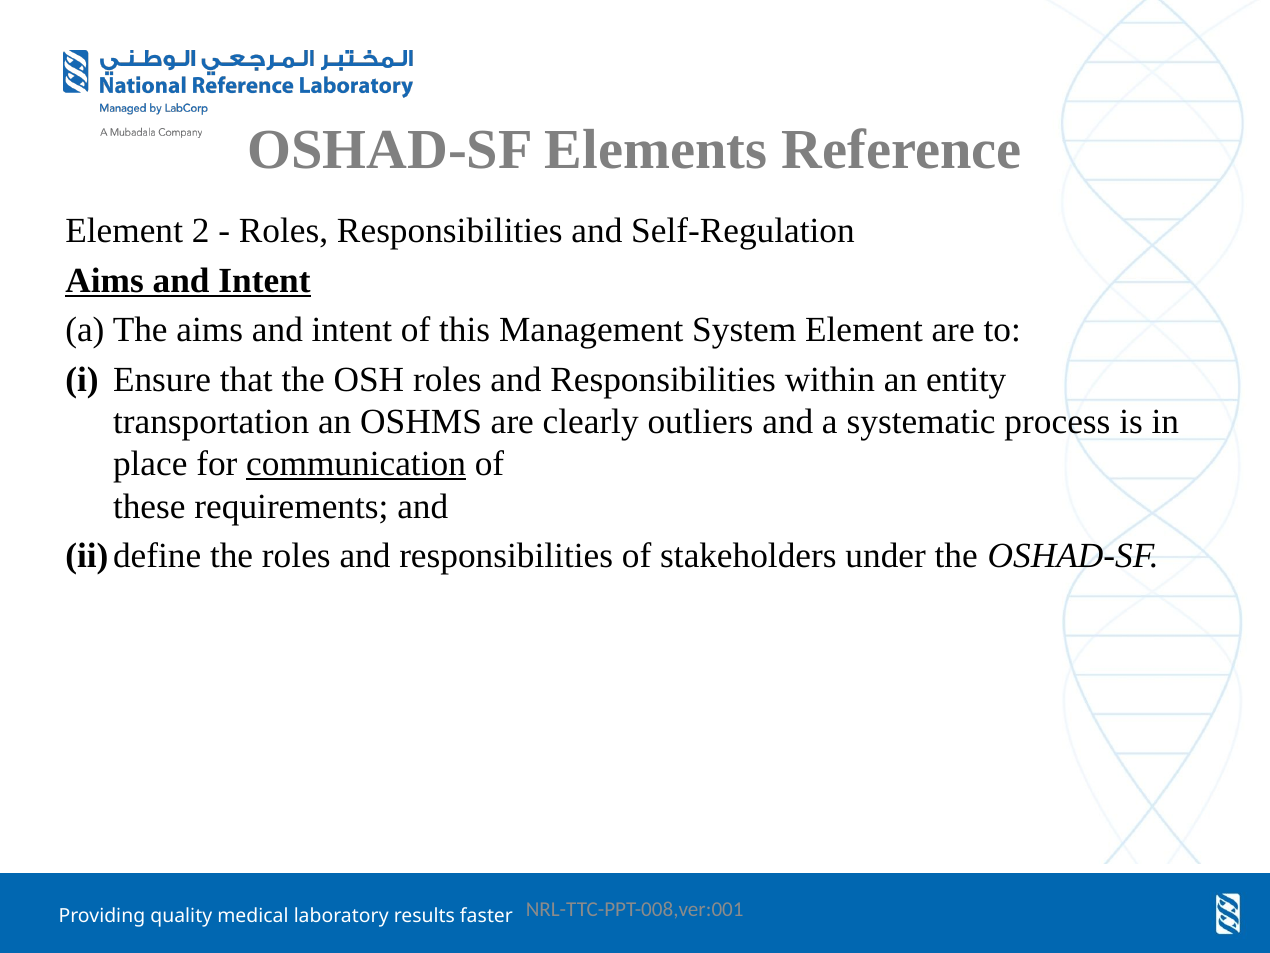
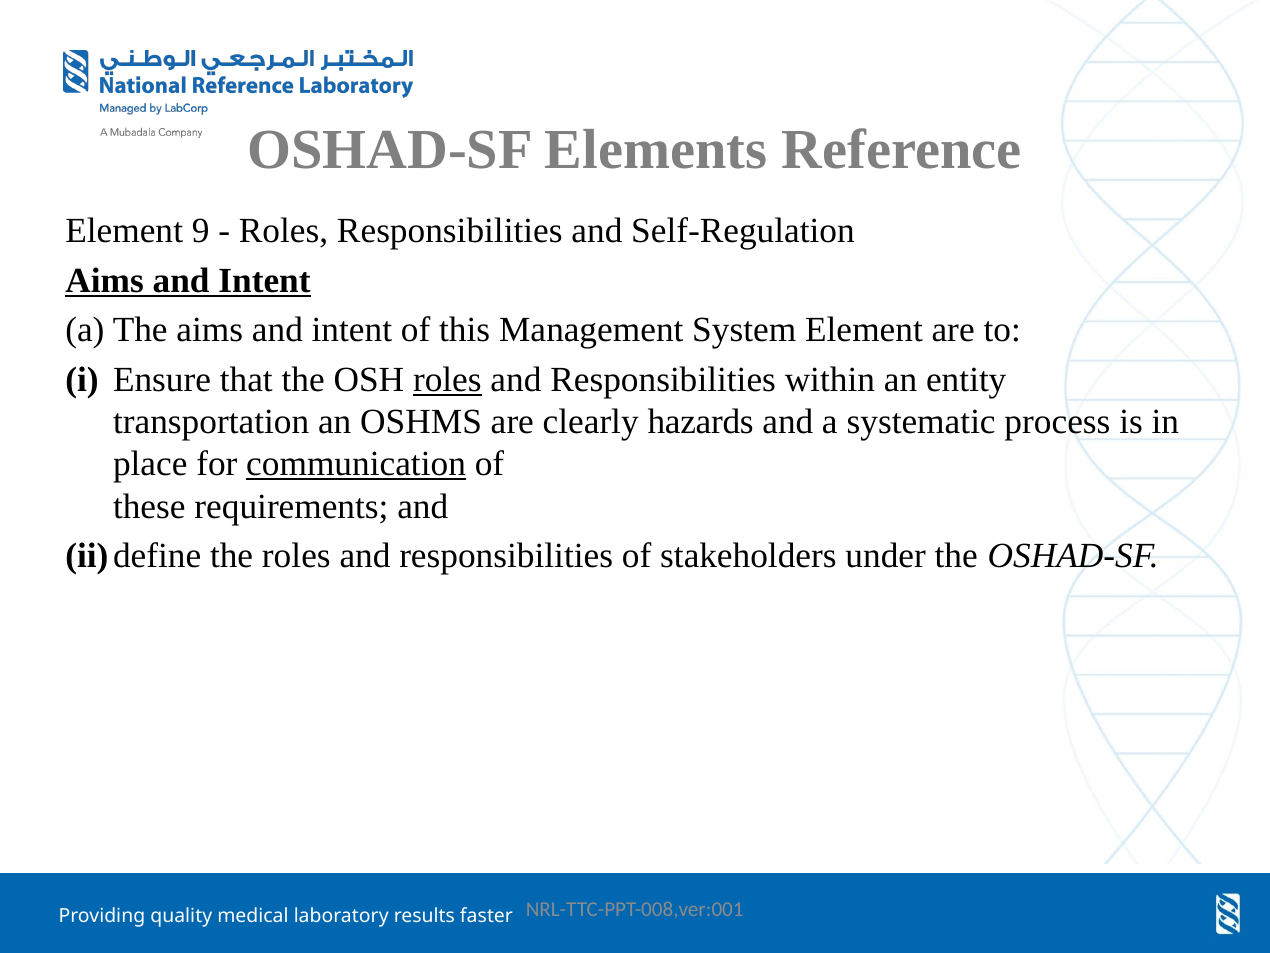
2: 2 -> 9 (201, 231)
roles underline: none -> present (447, 379)
outliers: outliers -> hazards (701, 422)
